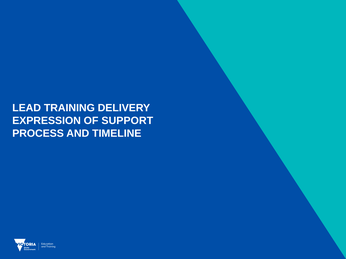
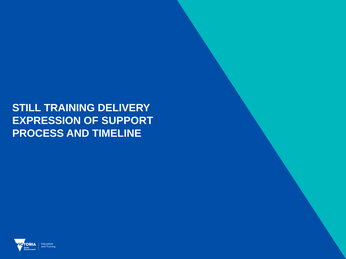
LEAD: LEAD -> STILL (27, 108)
